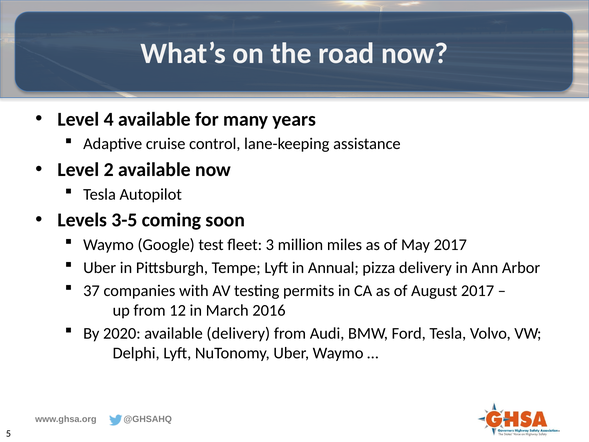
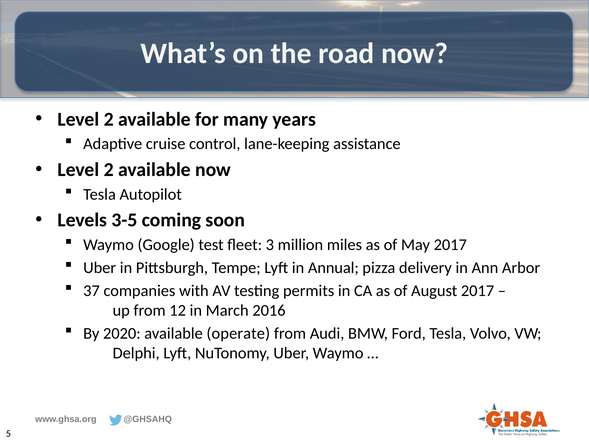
4: 4 -> 2 (109, 119)
available delivery: delivery -> operate (238, 333)
